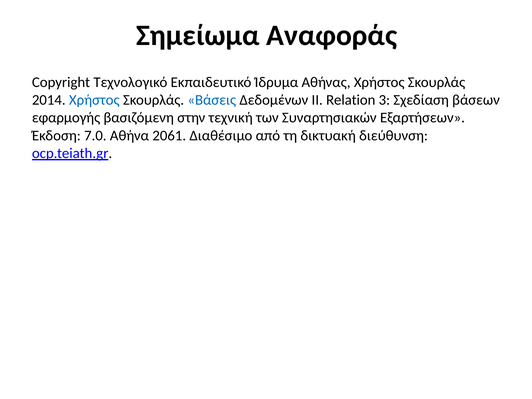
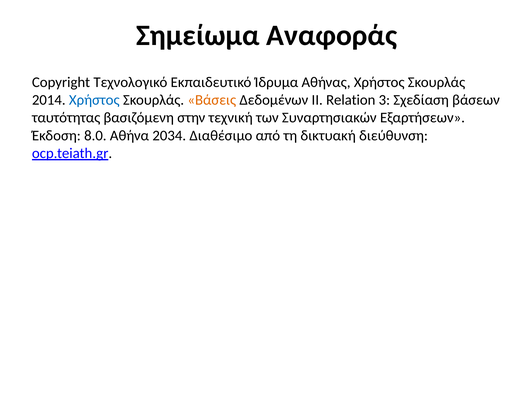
Βάσεις colour: blue -> orange (212, 100)
εφαρμογής: εφαρμογής -> ταυτότητας (66, 118)
7.0: 7.0 -> 8.0 (95, 135)
2061: 2061 -> 2034 (169, 135)
